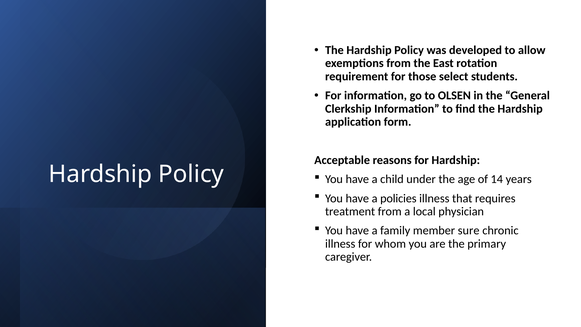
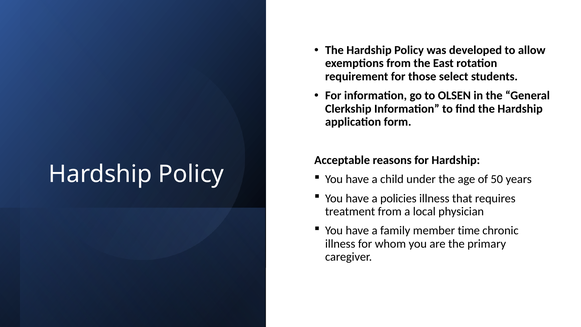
14: 14 -> 50 (497, 179)
sure: sure -> time (469, 231)
